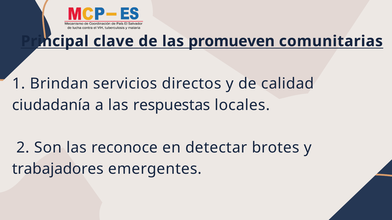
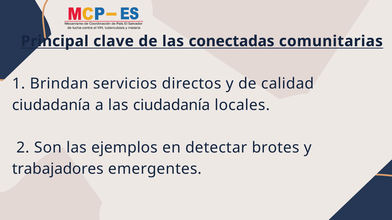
promueven: promueven -> conectadas (231, 41)
las respuestas: respuestas -> ciudadanía (172, 105)
reconoce: reconoce -> ejemplos (124, 148)
